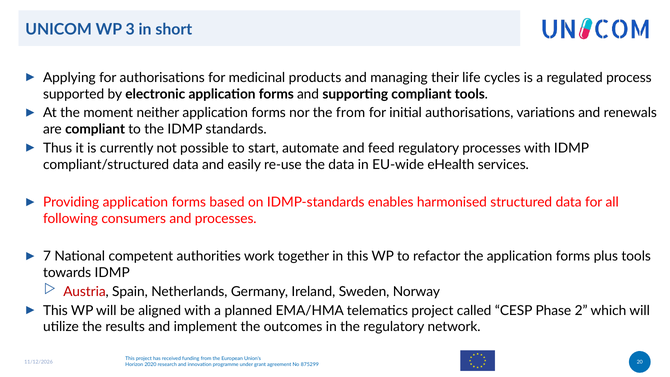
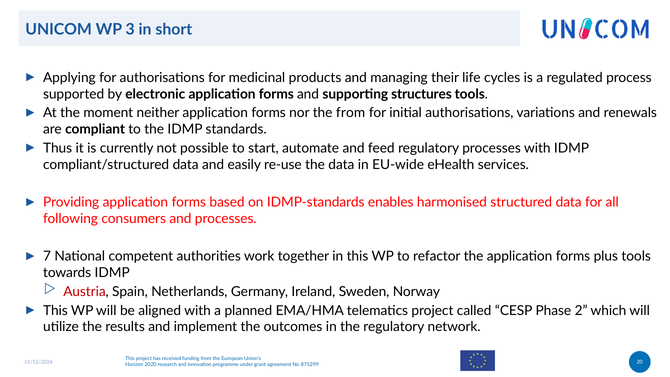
supporting compliant: compliant -> structures (421, 94)
